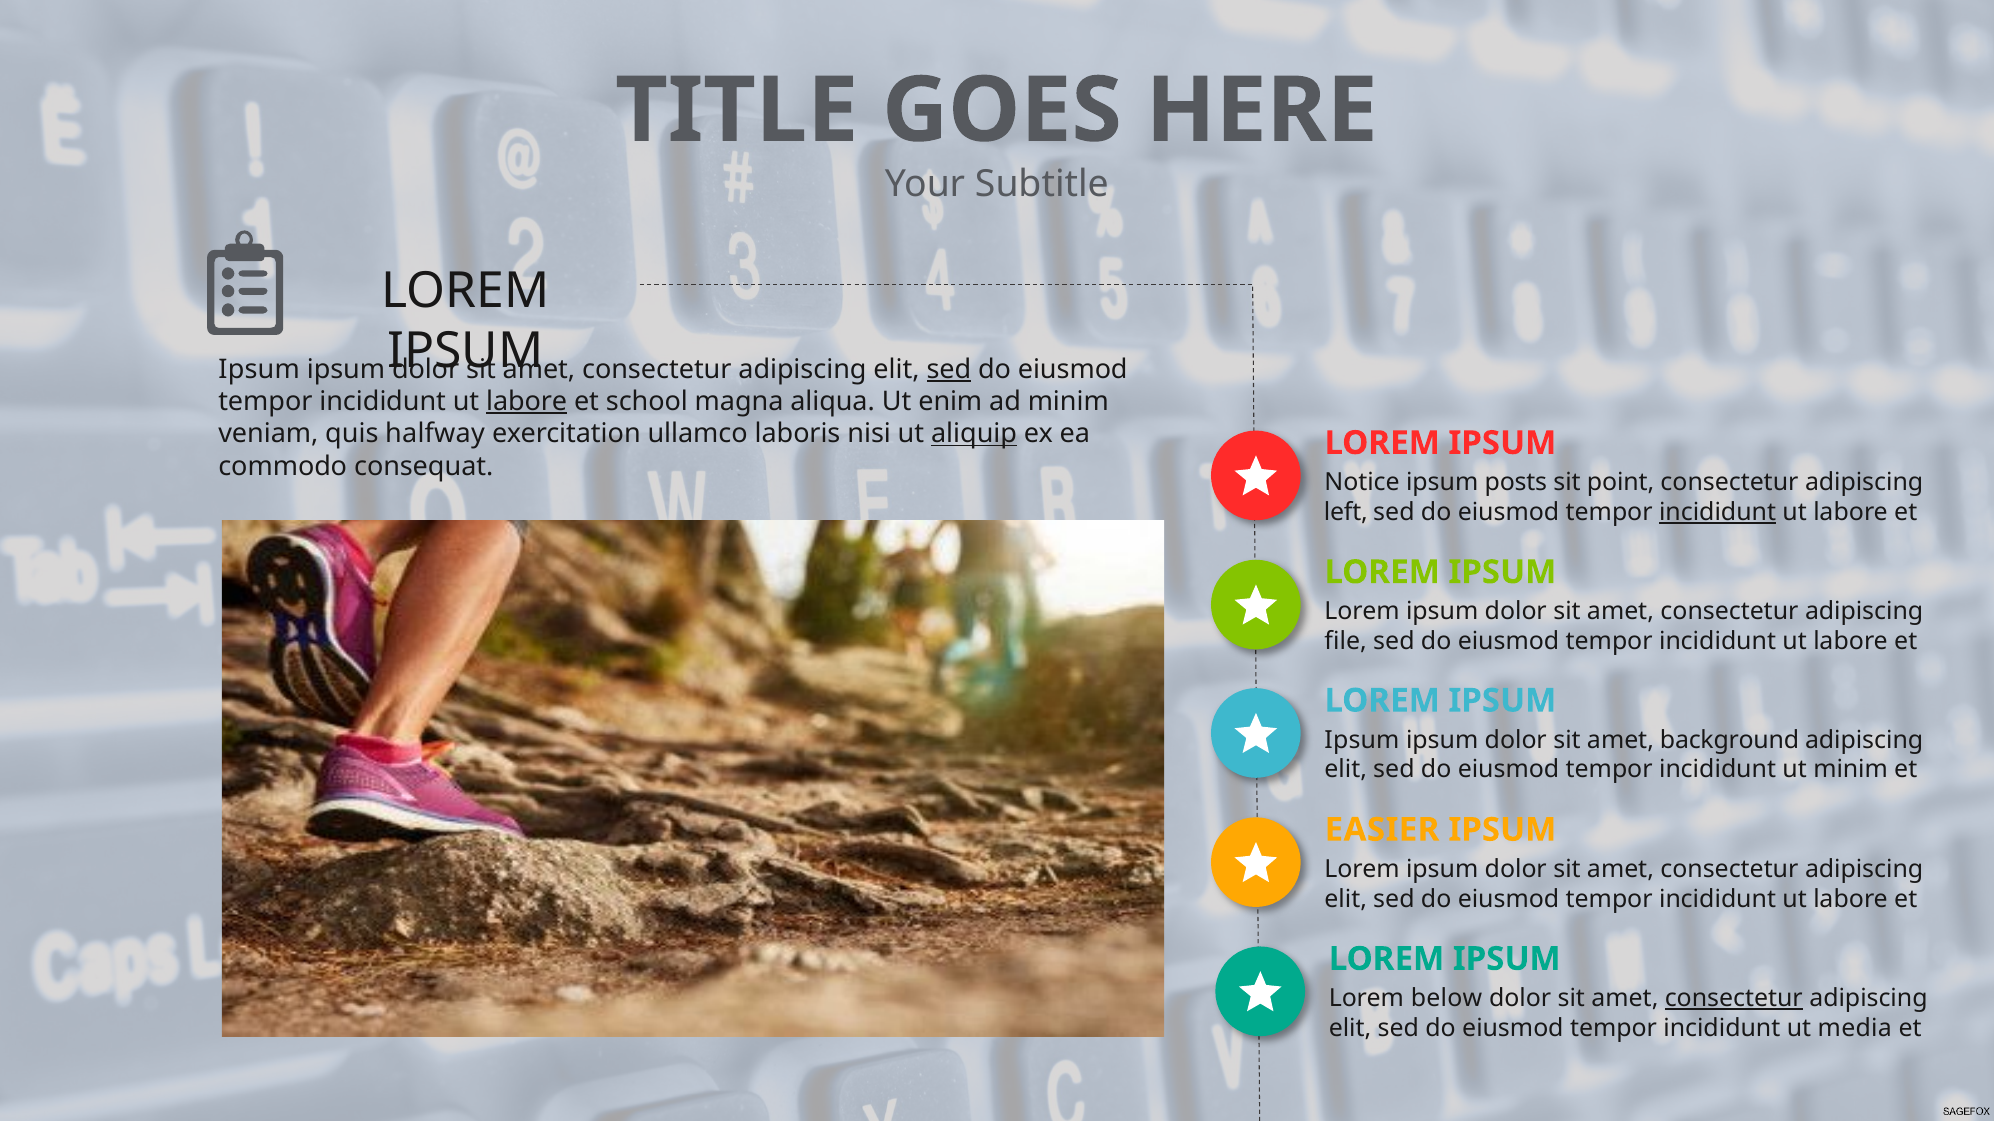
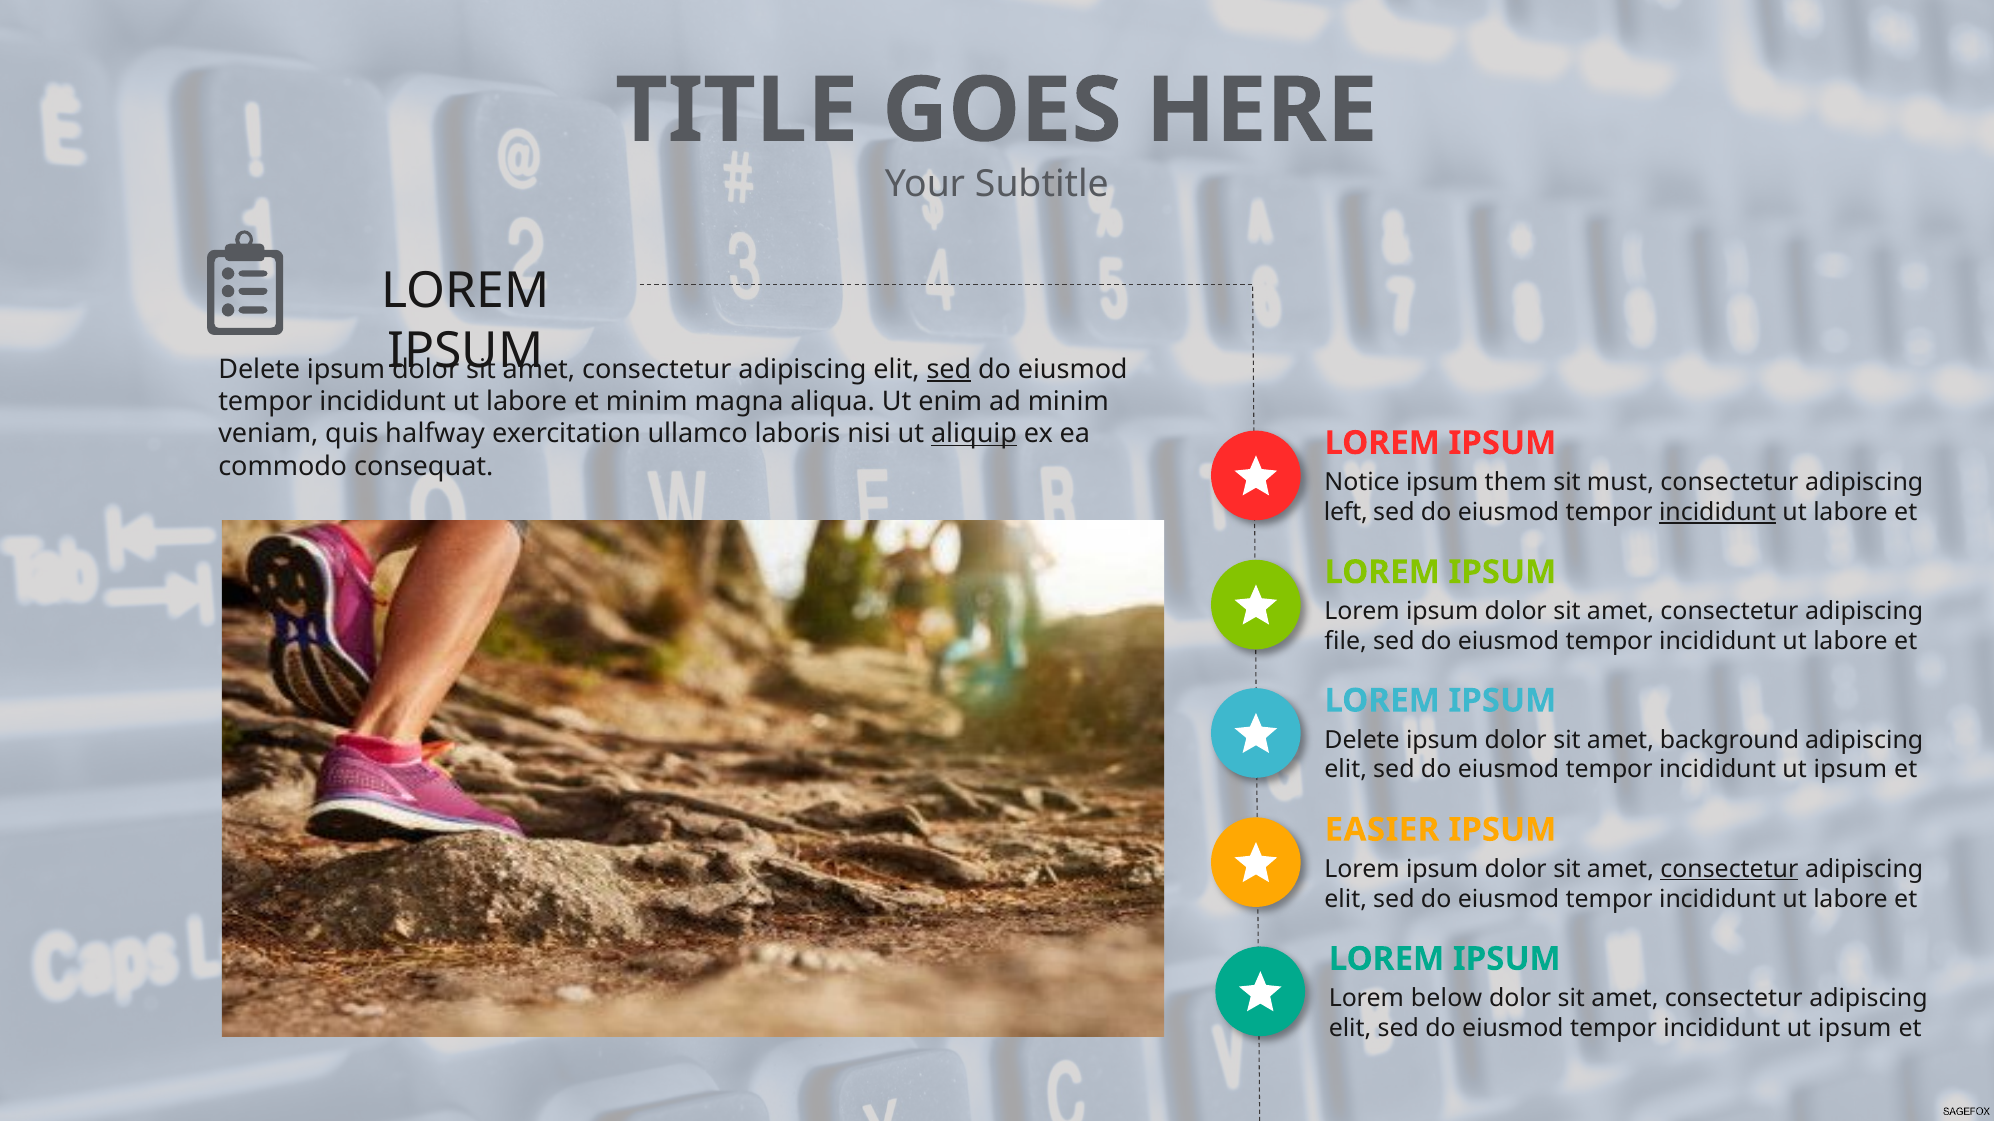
Ipsum: Ipsum -> Delete (259, 369)
labore underline: present -> none (527, 402)
et school: school -> minim (647, 402)
posts: posts -> them (1516, 483)
point: point -> must (1620, 483)
Ipsum: Ipsum -> Delete (1362, 740)
minim: minim -> ipsum (1850, 770)
consectetur underline: none -> present (1729, 870)
consectetur underline: present -> none (1734, 999)
media: media -> ipsum (1855, 1029)
